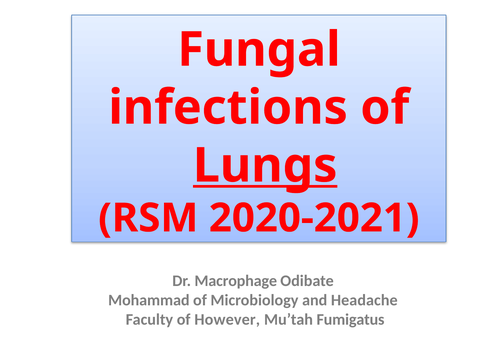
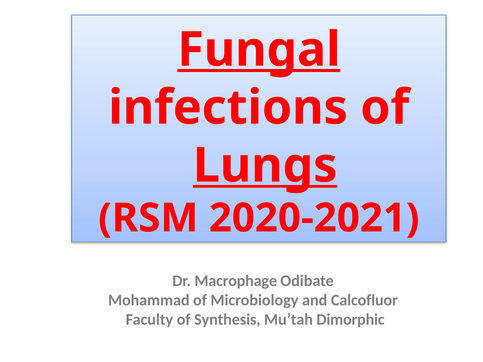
Fungal underline: none -> present (259, 50)
Headache: Headache -> Calcofluor (364, 300)
However: However -> Synthesis (227, 320)
Fumigatus: Fumigatus -> Dimorphic (350, 320)
